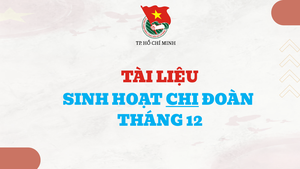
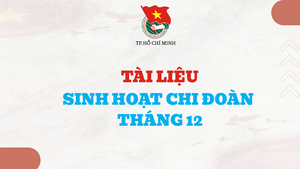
CHI underline: present -> none (182, 100)
